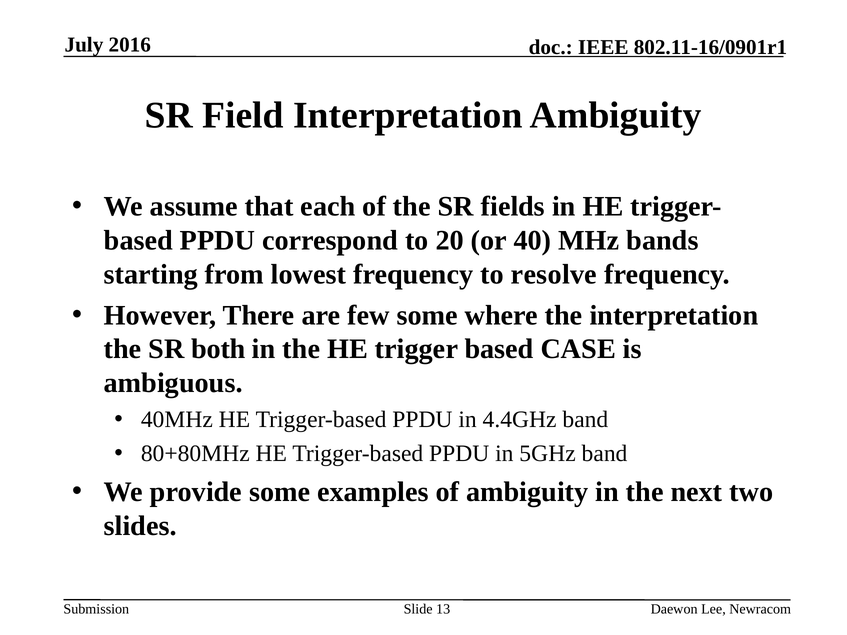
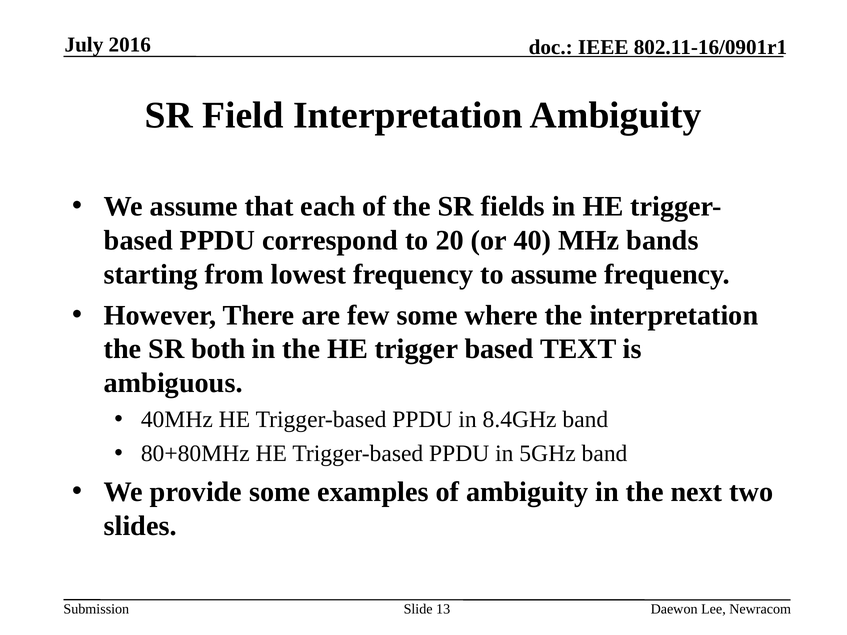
to resolve: resolve -> assume (554, 274)
CASE: CASE -> TEXT (578, 349)
4.4GHz: 4.4GHz -> 8.4GHz (520, 420)
